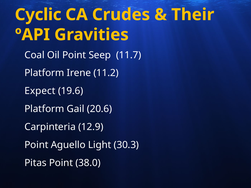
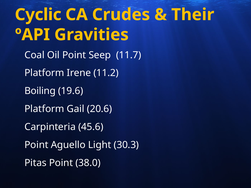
Expect: Expect -> Boiling (40, 91)
12.9: 12.9 -> 45.6 (91, 127)
